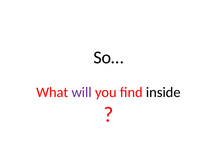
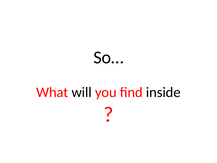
will colour: purple -> black (82, 92)
